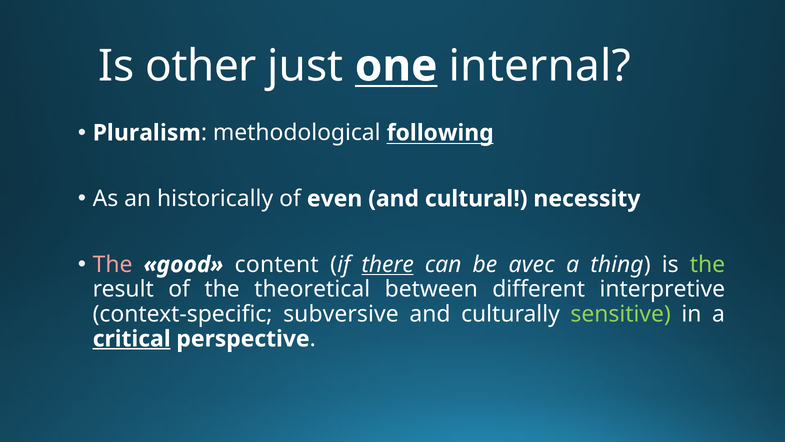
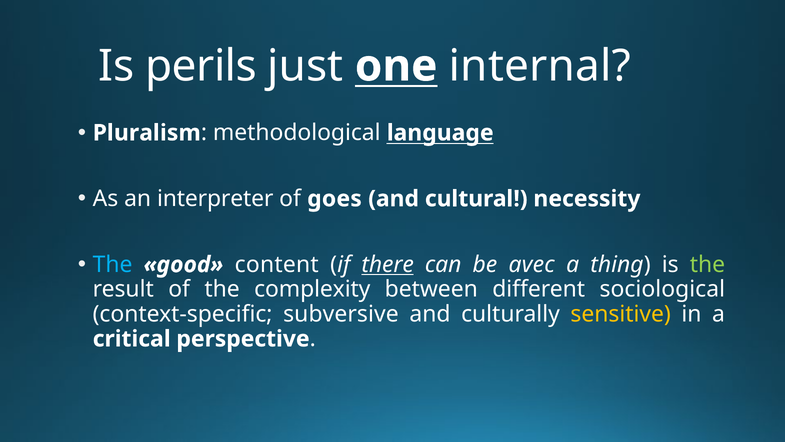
other: other -> perils (201, 66)
following: following -> language (440, 133)
historically: historically -> interpreter (215, 199)
even: even -> goes (334, 199)
The colour: pink -> light blue (113, 264)
theoretical: theoretical -> complexity (312, 289)
interpretive: interpretive -> sociological (662, 289)
sensitive colour: light green -> yellow (621, 314)
critical underline: present -> none (132, 339)
